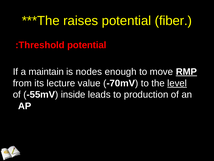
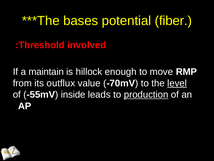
raises: raises -> bases (81, 21)
Threshold potential: potential -> involved (87, 45)
nodes: nodes -> hillock (89, 72)
RMP underline: present -> none (186, 72)
lecture: lecture -> outflux (61, 83)
production underline: none -> present (146, 94)
